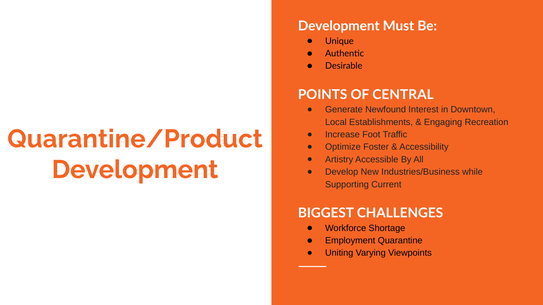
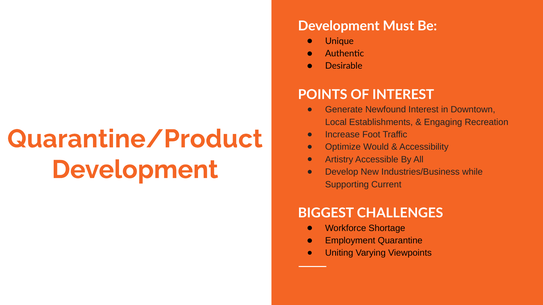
OF CENTRAL: CENTRAL -> INTEREST (403, 95)
Foster: Foster -> Would (376, 147)
